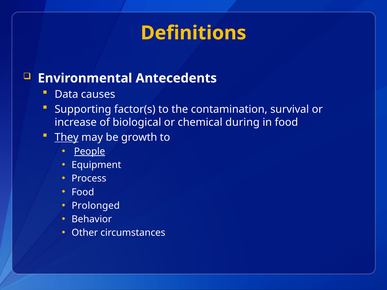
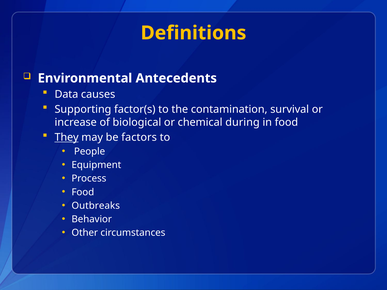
growth: growth -> factors (139, 137)
People underline: present -> none (90, 152)
Prolonged: Prolonged -> Outbreaks (96, 206)
